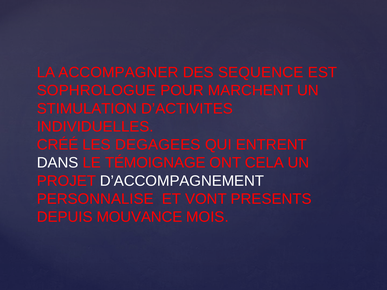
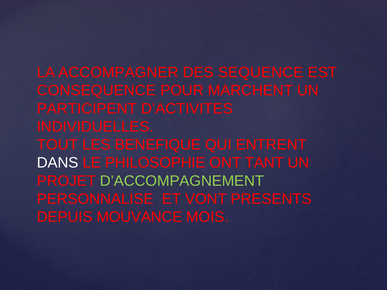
SOPHROLOGUE: SOPHROLOGUE -> CONSEQUENCE (96, 91)
STIMULATION: STIMULATION -> PARTICIPENT (87, 109)
CRÉÉ: CRÉÉ -> TOUT (57, 145)
DEGAGEES: DEGAGEES -> BENEFIQUE (158, 145)
TÉMOIGNAGE: TÉMOIGNAGE -> PHILOSOPHIE (155, 163)
CELA: CELA -> TANT (264, 163)
D’ACCOMPAGNEMENT colour: white -> light green (182, 181)
